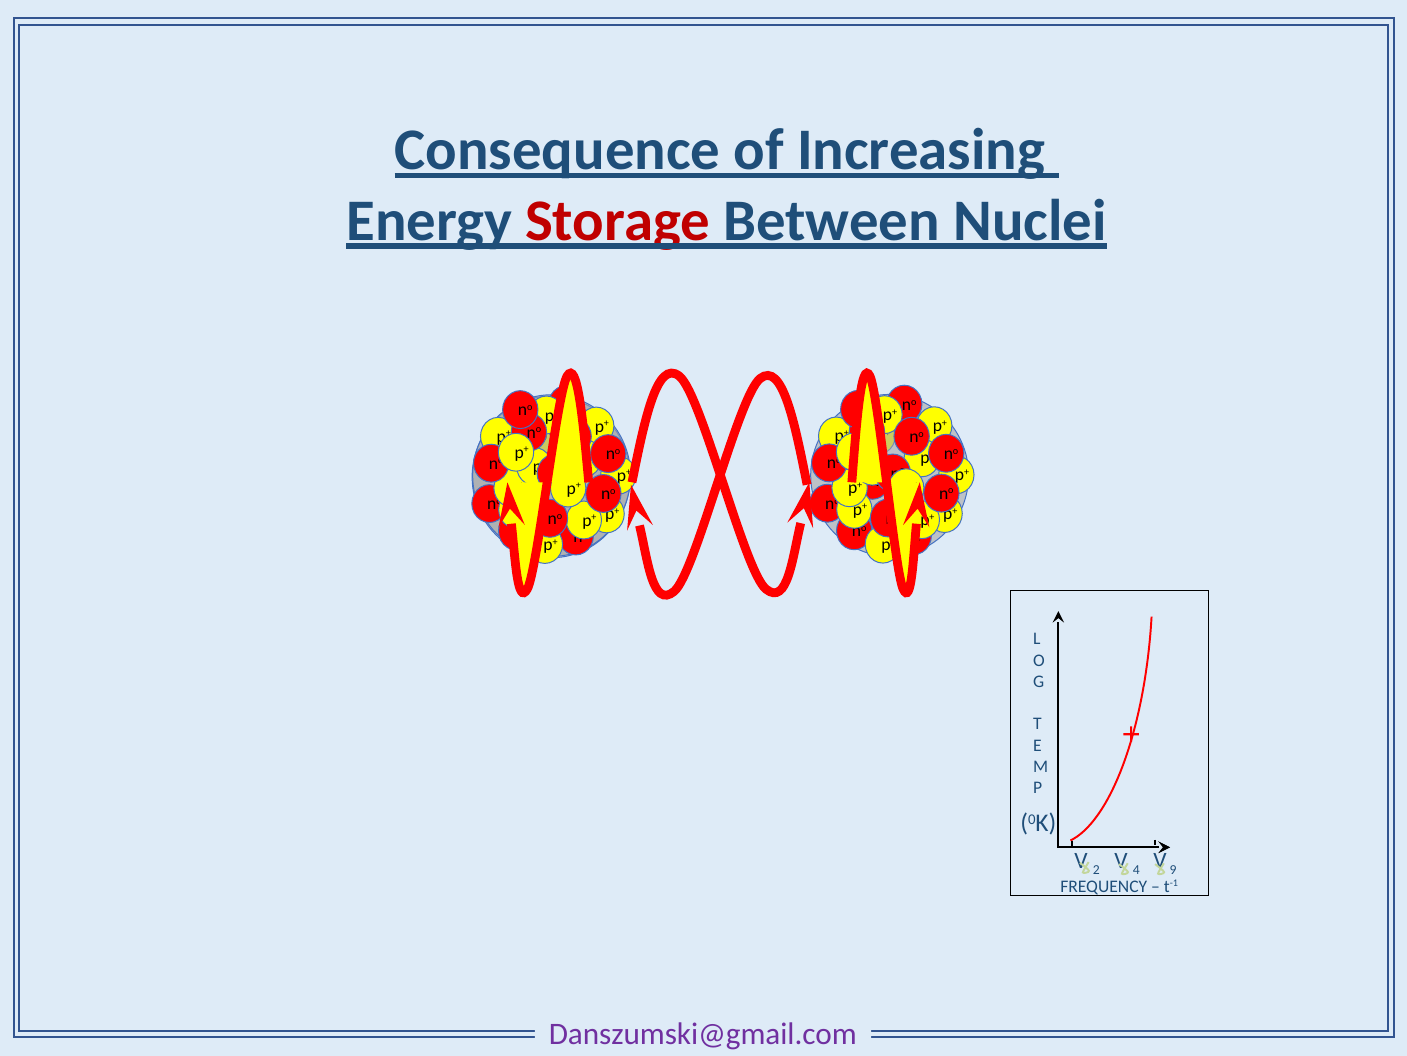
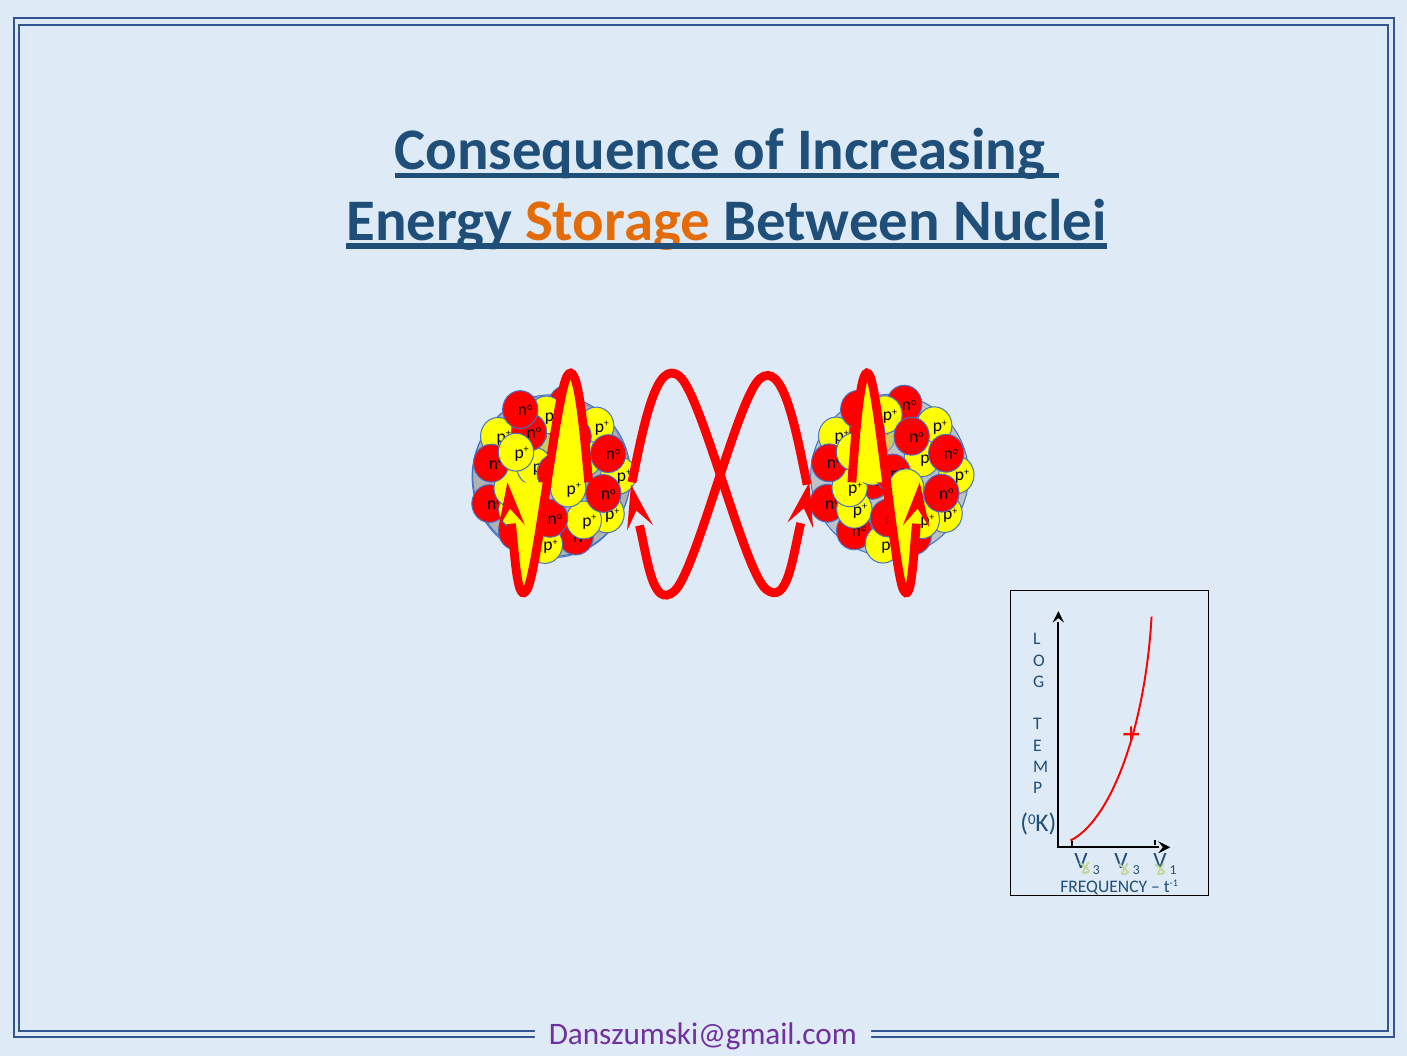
Storage colour: red -> orange (618, 221)
2: 2 -> 3 (1096, 869)
9: 9 -> 1 (1173, 870)
4: 4 -> 3 (1136, 870)
